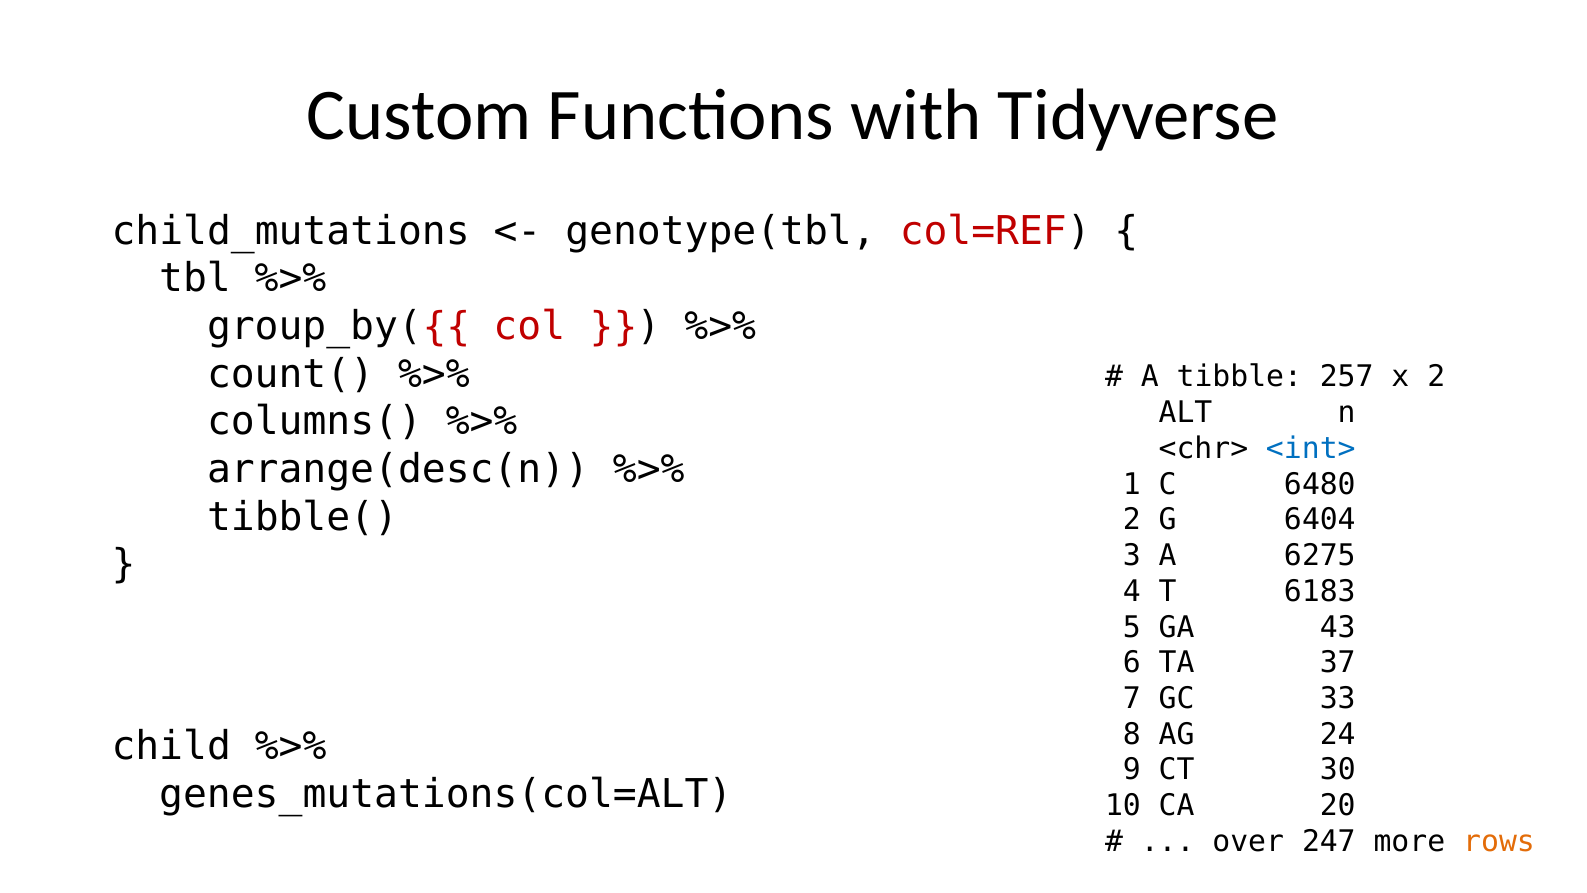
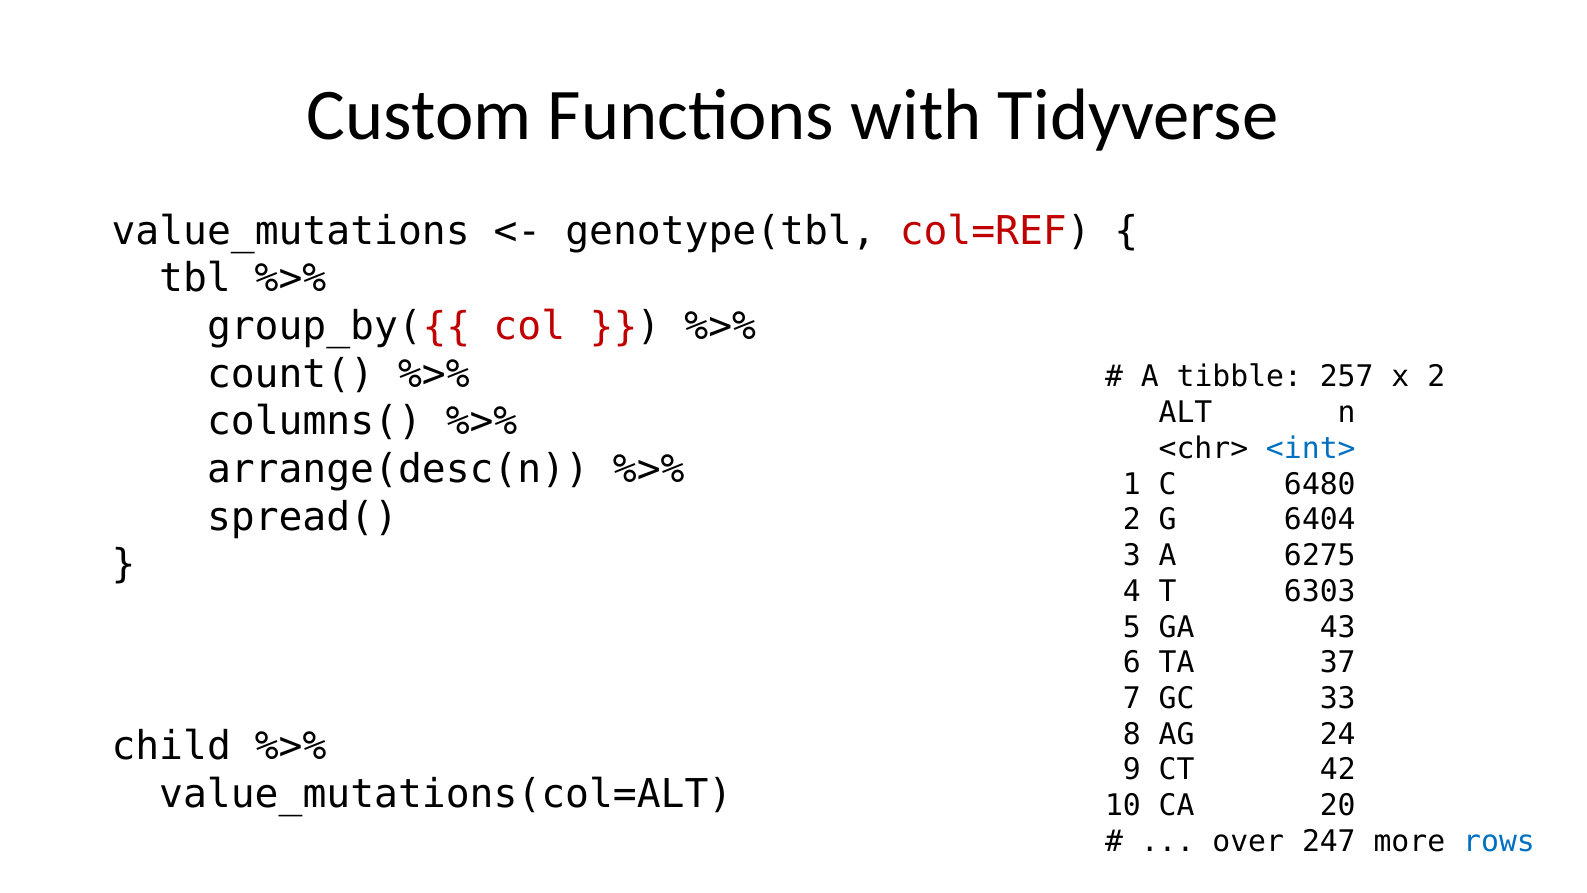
child_mutations: child_mutations -> value_mutations (291, 231)
tibble(: tibble( -> spread( (302, 517)
6183: 6183 -> 6303 (1320, 591)
30: 30 -> 42 (1338, 770)
genes_mutations(col=ALT: genes_mutations(col=ALT -> value_mutations(col=ALT (446, 794)
rows colour: orange -> blue (1499, 841)
